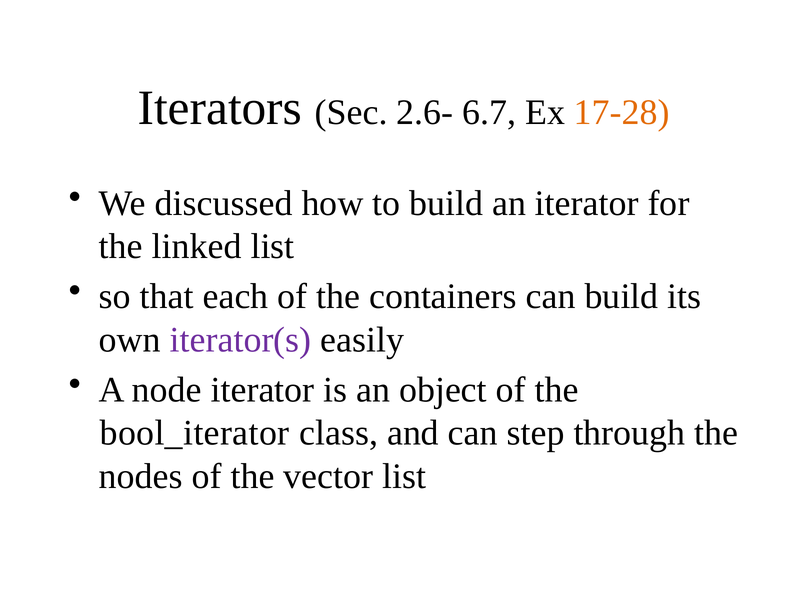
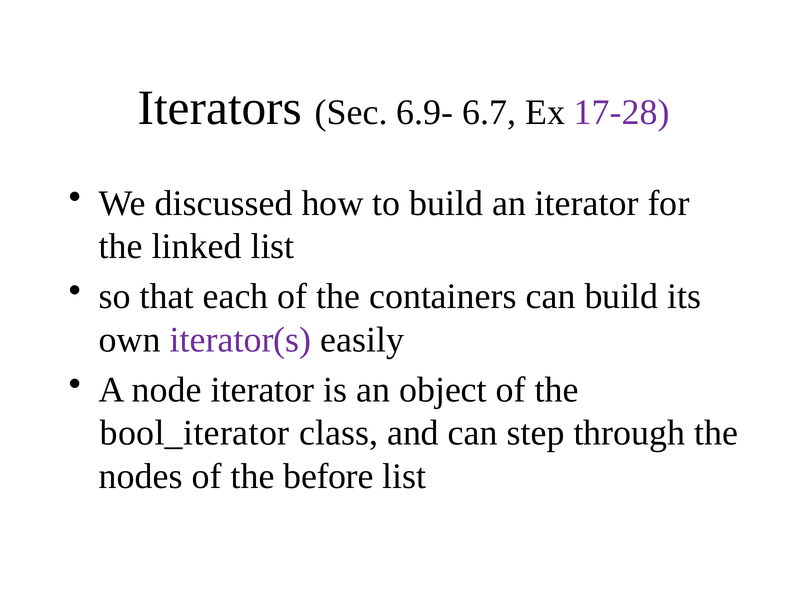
2.6-: 2.6- -> 6.9- (425, 112)
17-28 colour: orange -> purple (622, 112)
vector: vector -> before (328, 476)
